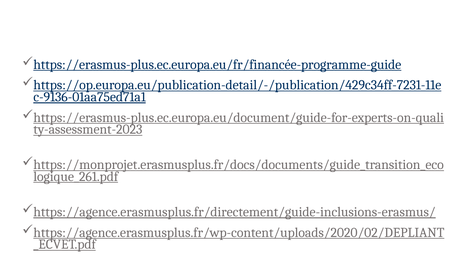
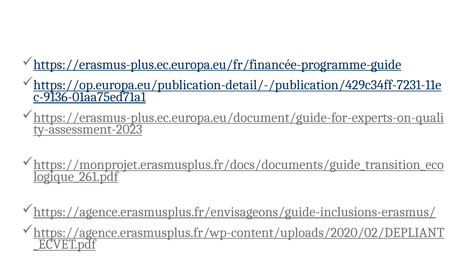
https://agence.erasmusplus.fr/directement/guide-inclusions-erasmus/: https://agence.erasmusplus.fr/directement/guide-inclusions-erasmus/ -> https://agence.erasmusplus.fr/envisageons/guide-inclusions-erasmus/ (234, 212)
